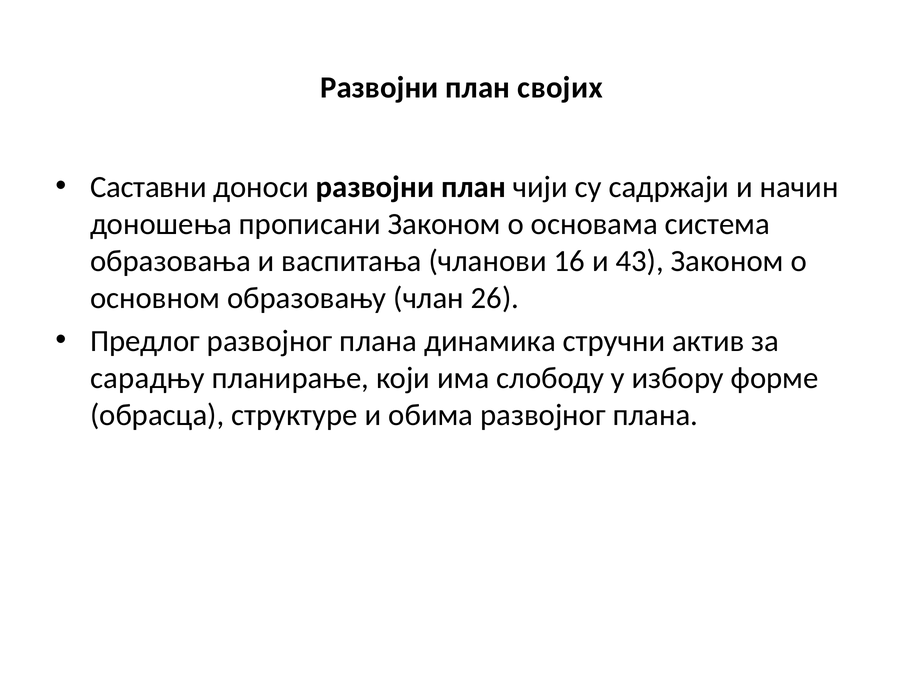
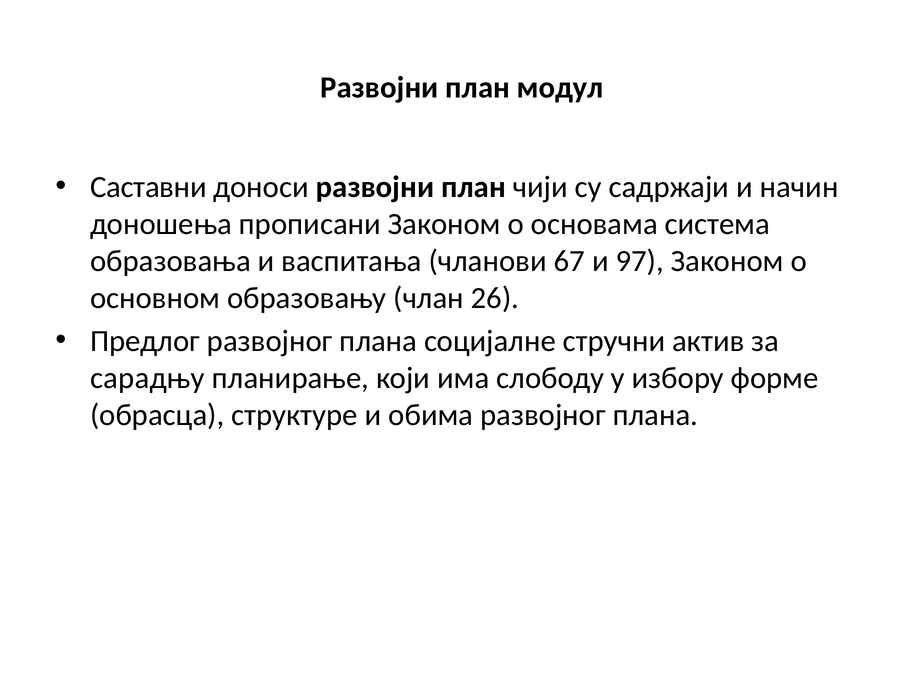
својих: својих -> модул (560, 88)
16: 16 -> 67 (569, 261)
43: 43 -> 97 (640, 261)
динамика: динамика -> социјалне (490, 341)
